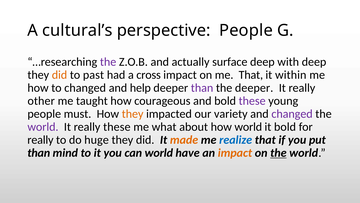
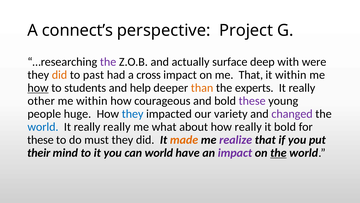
cultural’s: cultural’s -> connect’s (77, 30)
perspective People: People -> Project (246, 30)
with deep: deep -> were (314, 62)
how underline: none -> present (38, 88)
to changed: changed -> students (85, 88)
than colour: purple -> orange (202, 88)
the deeper: deeper -> experts (254, 88)
me taught: taught -> within (92, 101)
must: must -> huge (77, 114)
they colour: orange -> blue (133, 114)
world colour: purple -> blue (43, 127)
really these: these -> really (117, 127)
how world: world -> really (248, 127)
really: really -> these (40, 139)
huge: huge -> must (97, 139)
realize colour: blue -> purple (236, 139)
than: than -> their (39, 152)
impact colour: orange -> purple (235, 152)
